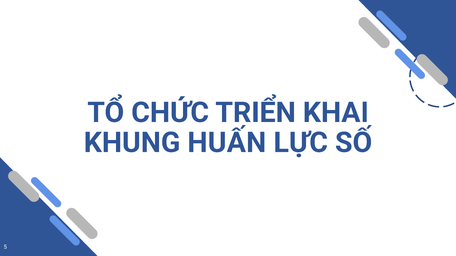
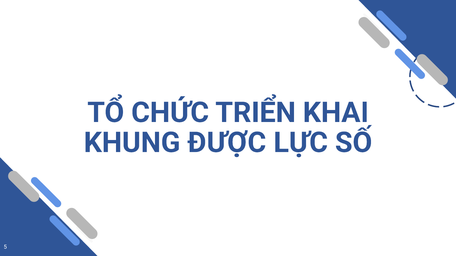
HUẤN: HUẤN -> ĐƯỢC (227, 143)
